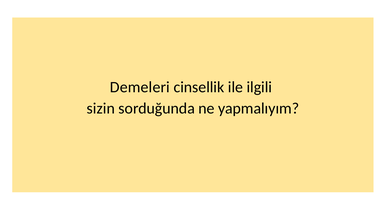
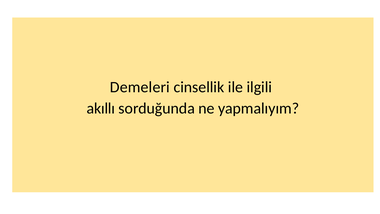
sizin: sizin -> akıllı (101, 108)
